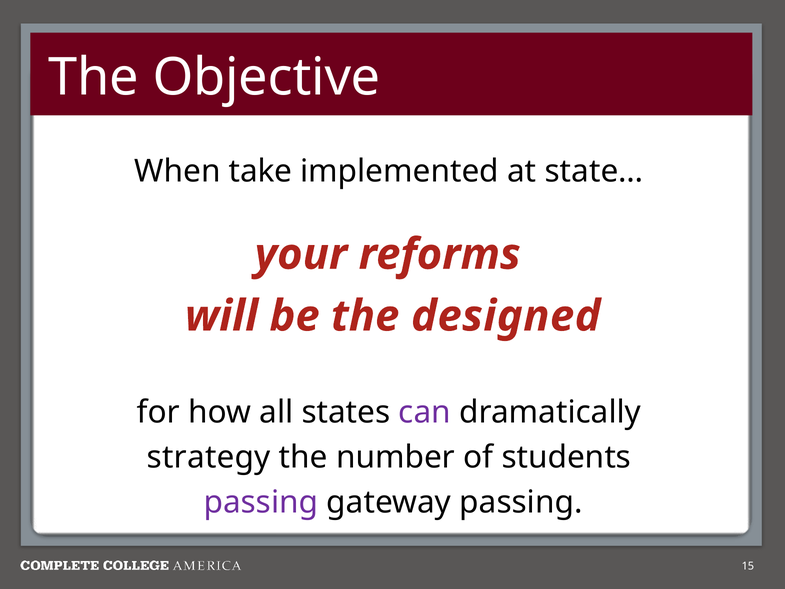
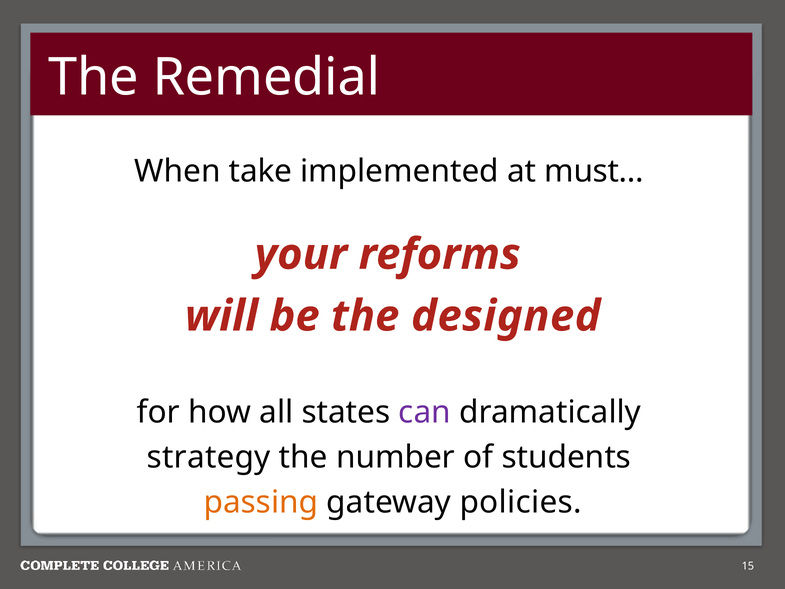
Objective: Objective -> Remedial (266, 78)
state…: state… -> must… (594, 171)
passing colour: purple -> orange (261, 502)
gateway passing: passing -> policies (521, 502)
